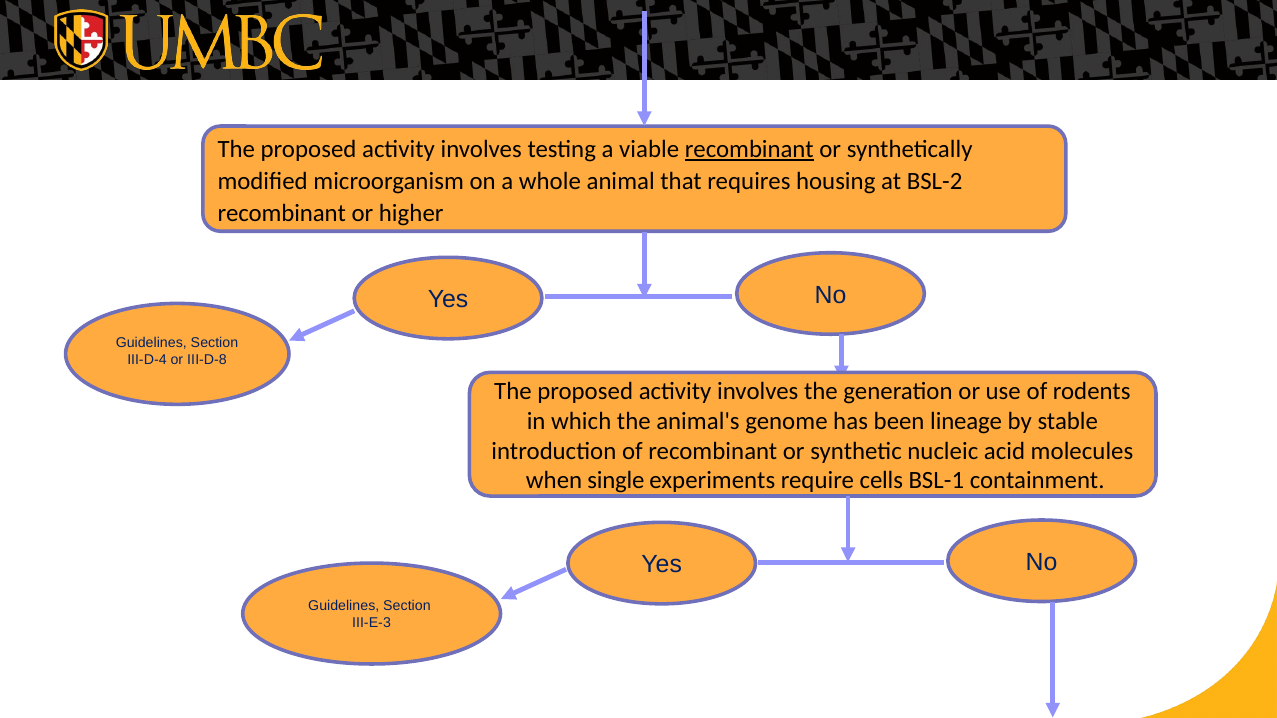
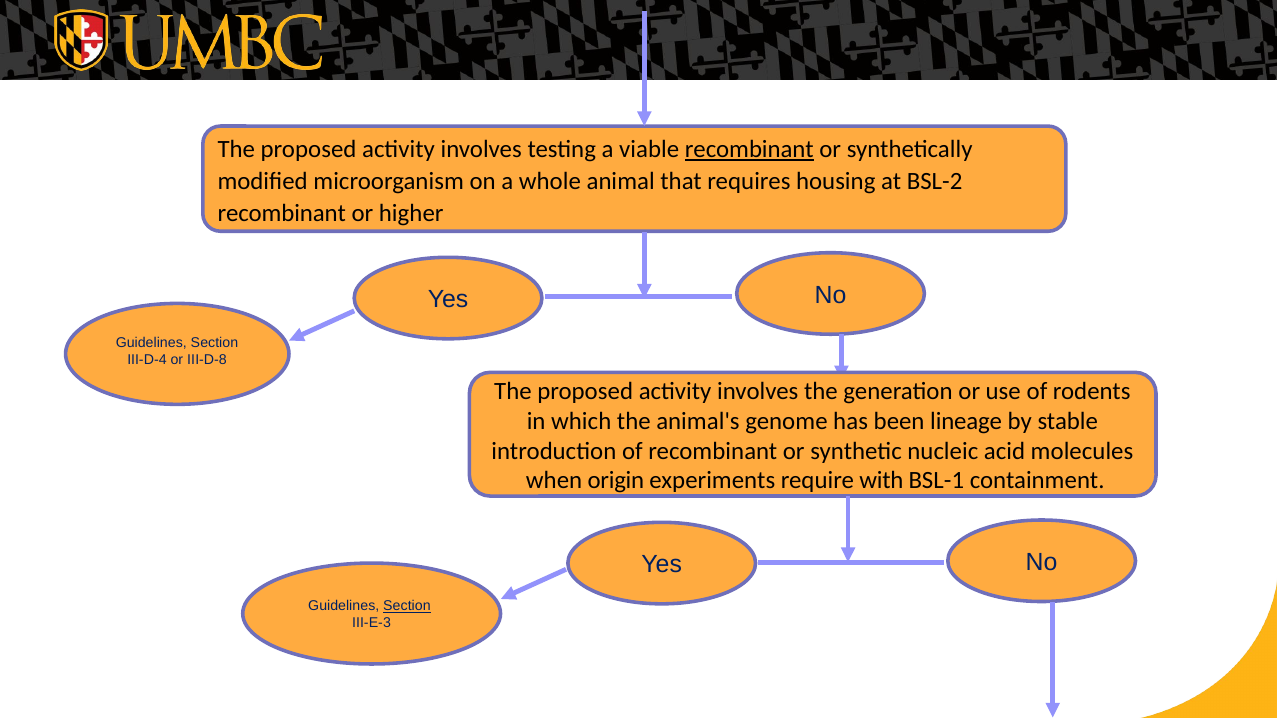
single: single -> origin (616, 481)
cells: cells -> with (881, 481)
Section underline: none -> present (407, 606)
